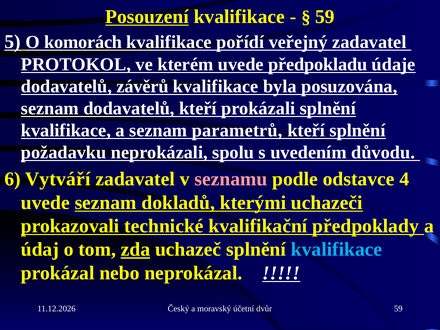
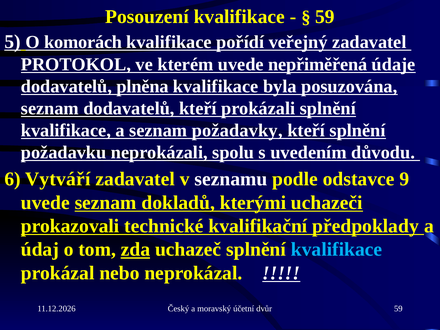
Posouzení underline: present -> none (147, 17)
předpokladu: předpokladu -> nepřiměřená (318, 64)
závěrů: závěrů -> plněna (143, 86)
parametrů: parametrů -> požadavky (237, 130)
seznamu colour: pink -> white (231, 179)
4: 4 -> 9 (404, 179)
